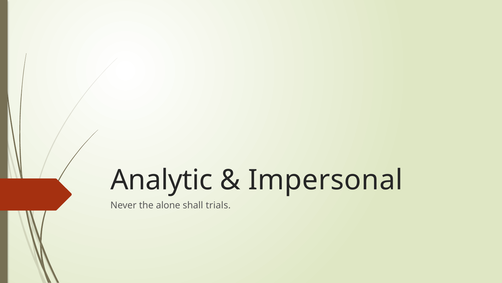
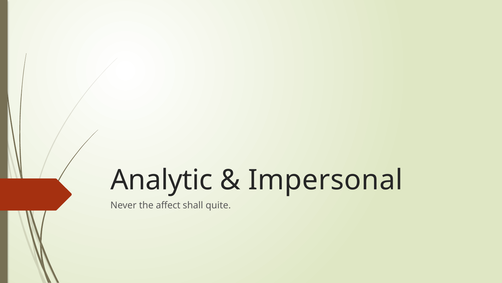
alone: alone -> affect (168, 205)
trials: trials -> quite (218, 205)
